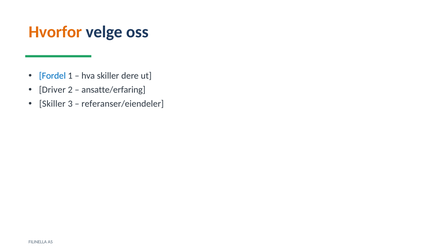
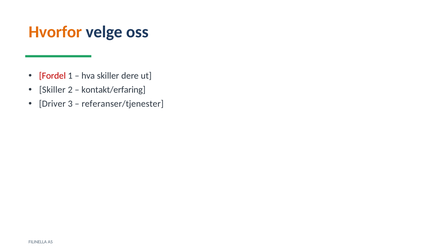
Fordel colour: blue -> red (52, 76)
Driver: Driver -> Skiller (52, 90)
ansatte/erfaring: ansatte/erfaring -> kontakt/erfaring (114, 90)
Skiller: Skiller -> Driver (52, 104)
referanser/eiendeler: referanser/eiendeler -> referanser/tjenester (123, 104)
